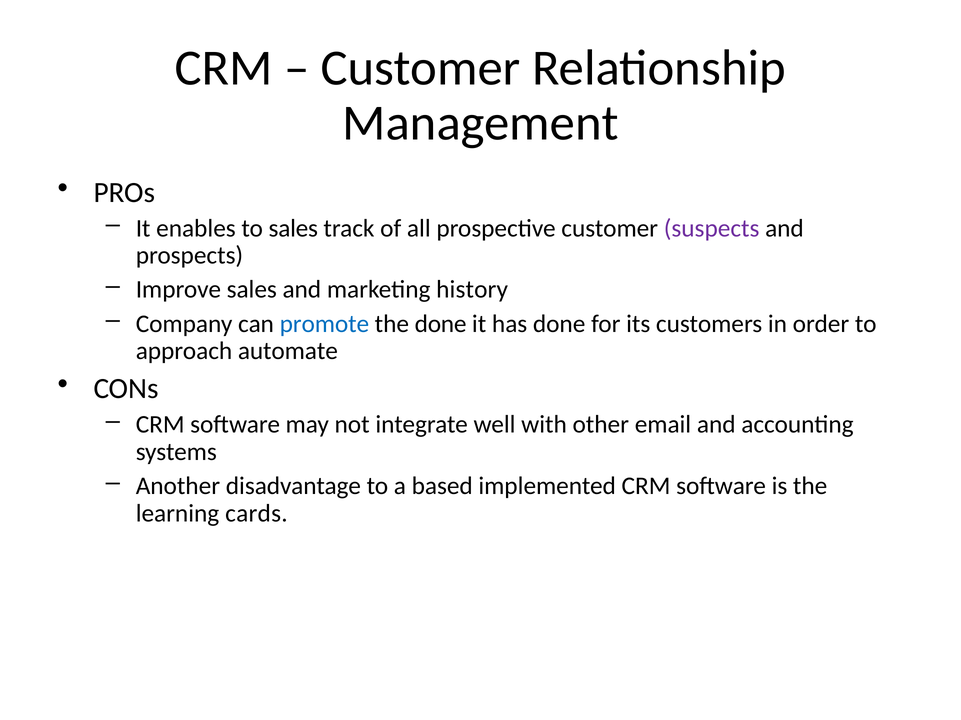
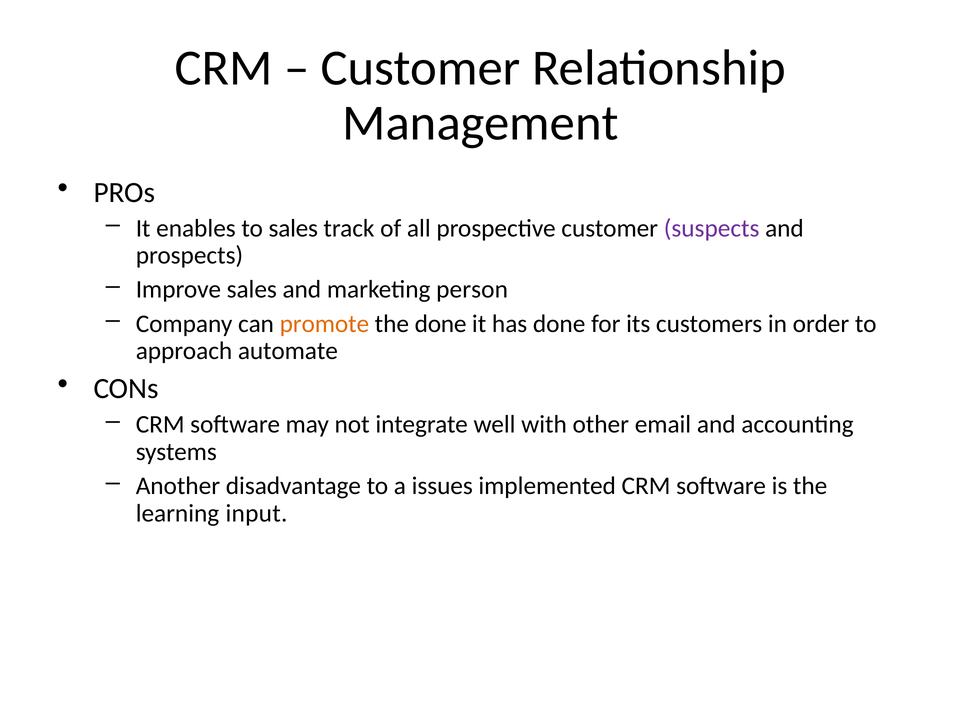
history: history -> person (472, 290)
promote colour: blue -> orange (324, 324)
based: based -> issues (442, 486)
cards: cards -> input (256, 514)
